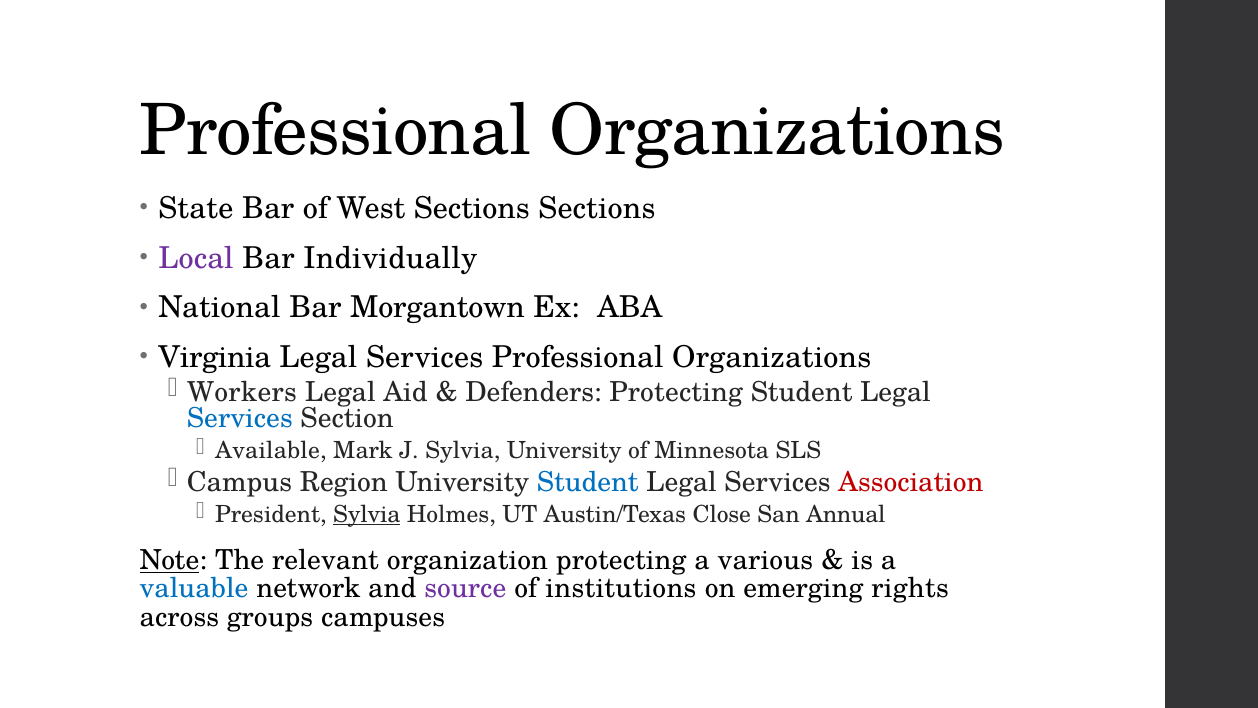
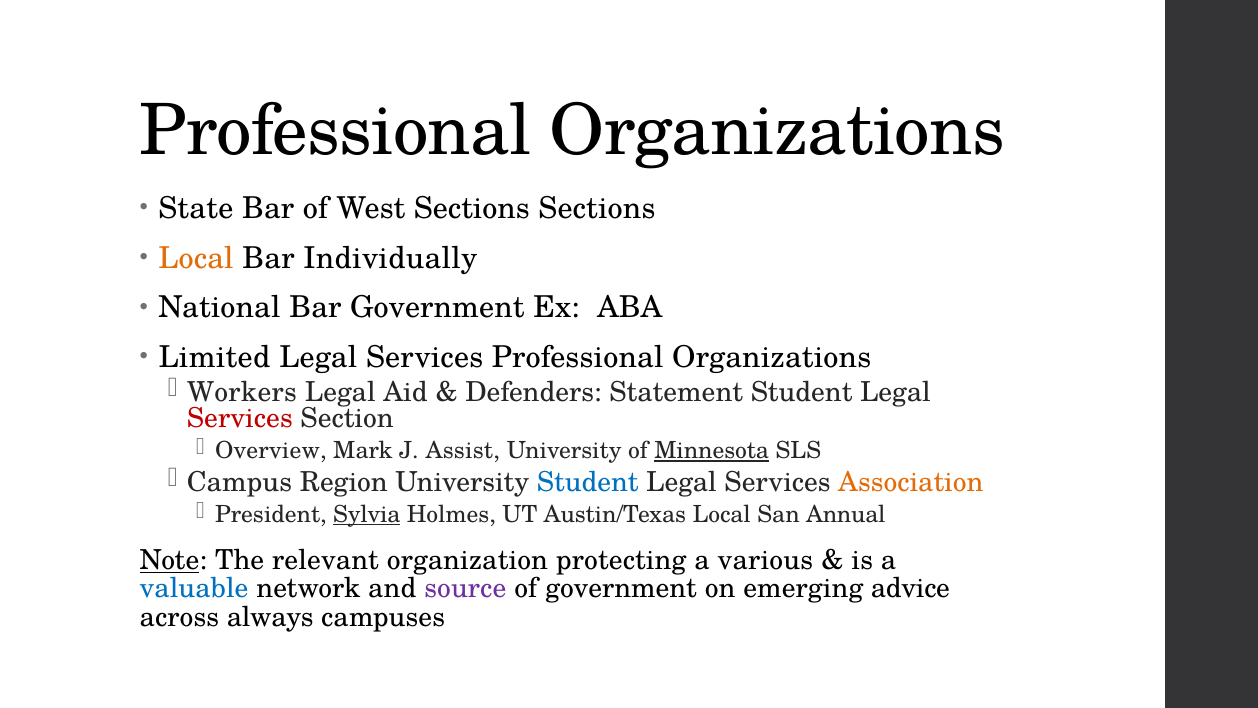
Local colour: purple -> orange (196, 258)
Bar Morgantown: Morgantown -> Government (437, 308)
Virginia: Virginia -> Limited (214, 357)
Defenders Protecting: Protecting -> Statement (676, 392)
Services colour: blue -> red (240, 418)
Available: Available -> Overview (271, 451)
J Sylvia: Sylvia -> Assist (463, 451)
Minnesota underline: none -> present (712, 451)
Association colour: red -> orange (911, 482)
Austin/Texas Close: Close -> Local (722, 514)
of institutions: institutions -> government (621, 588)
rights: rights -> advice (910, 588)
groups: groups -> always (270, 617)
